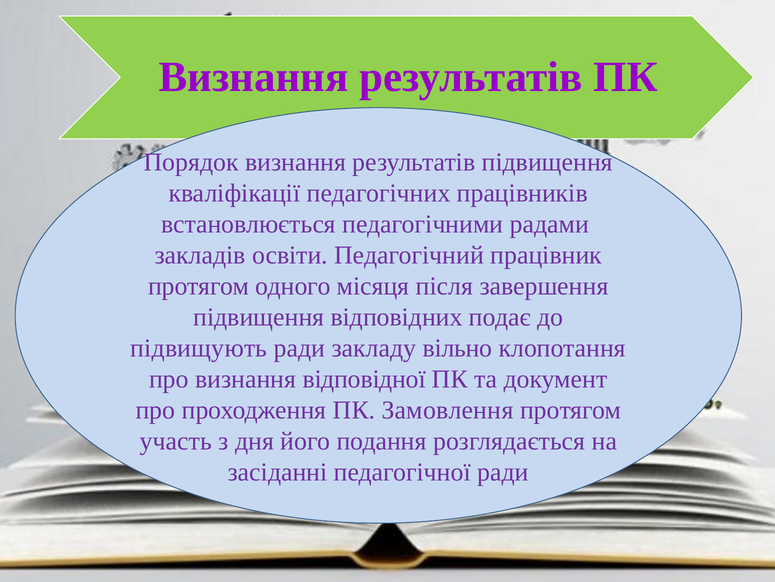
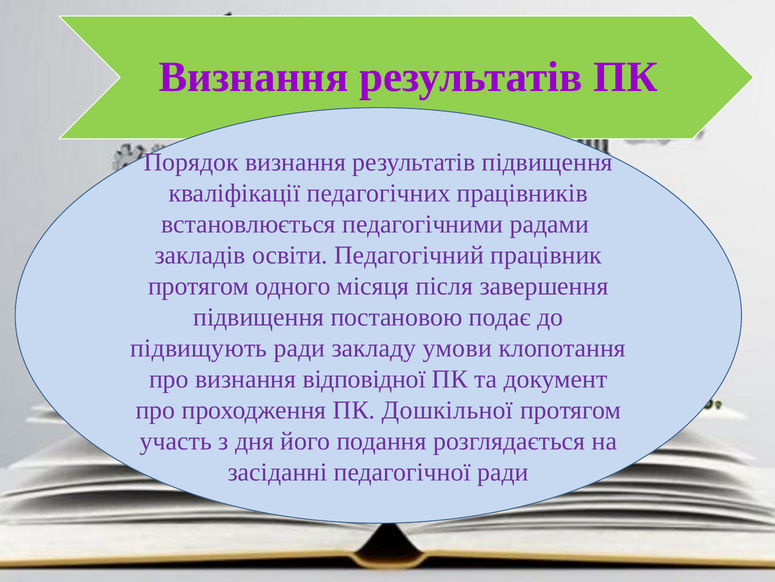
відповідних: відповідних -> постановою (397, 317)
вільно: вільно -> умови (457, 348)
Замовлення: Замовлення -> Дошкільної (447, 410)
